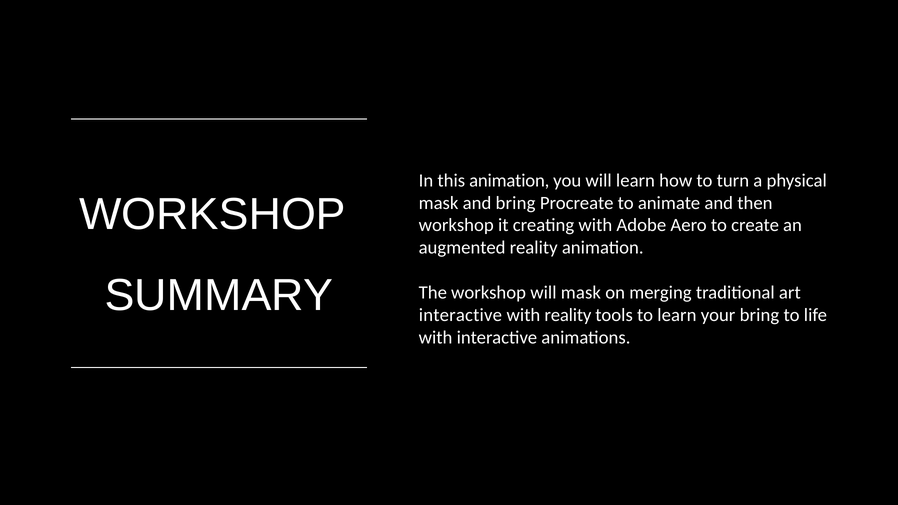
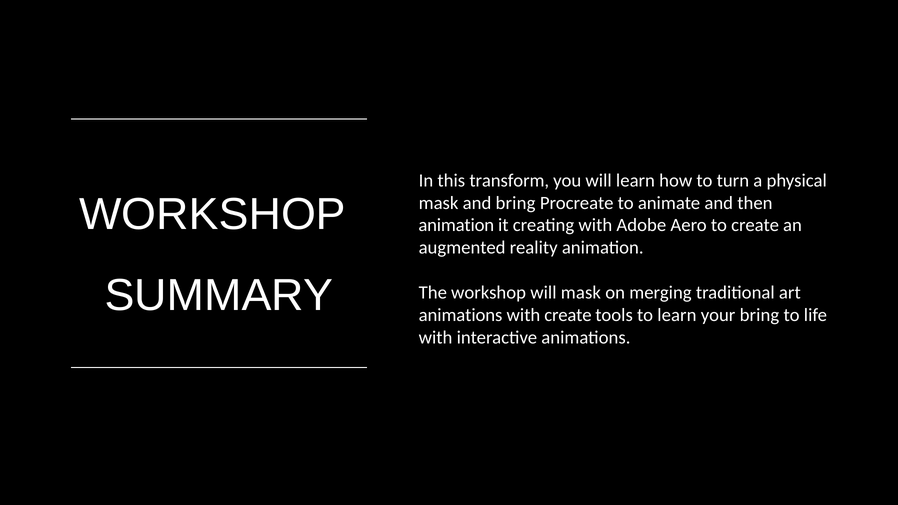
this animation: animation -> transform (509, 180)
workshop: workshop -> animation (456, 225)
interactive: interactive -> animations (461, 315)
with reality: reality -> create (568, 315)
